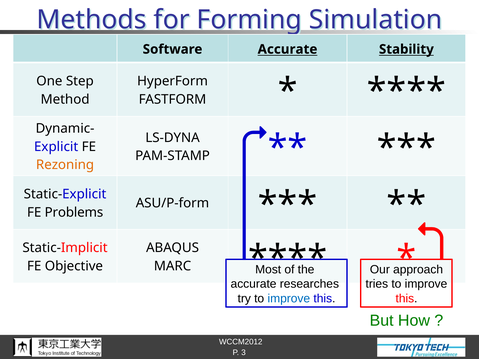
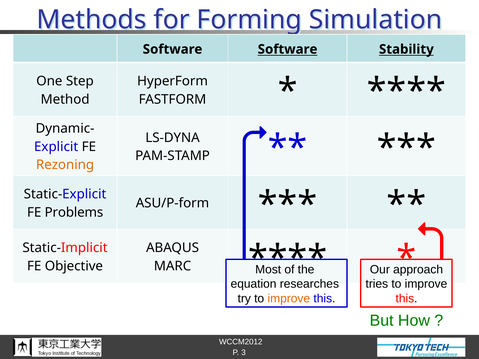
Software Accurate: Accurate -> Software (288, 49)
accurate: accurate -> equation (254, 284)
improve colour: blue -> orange (289, 299)
